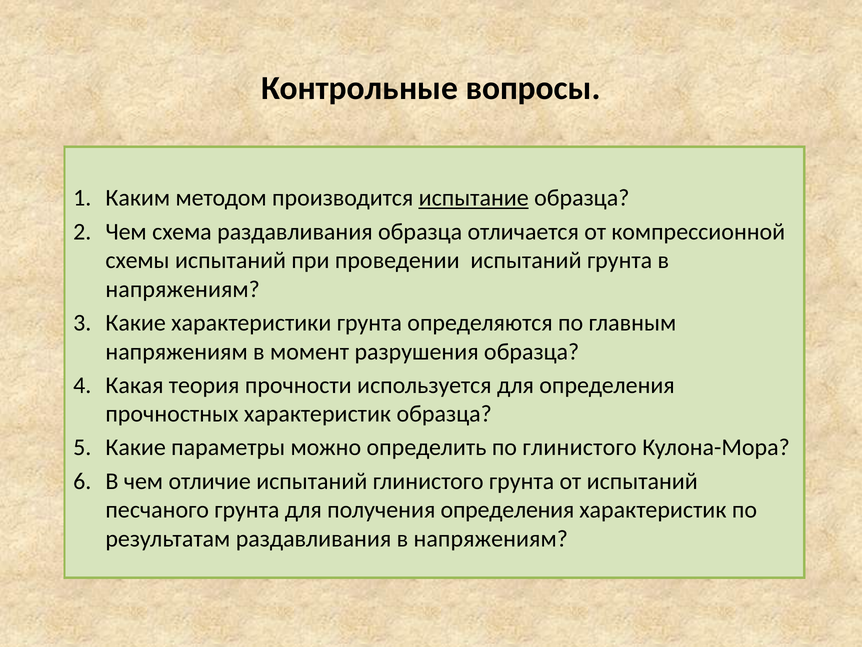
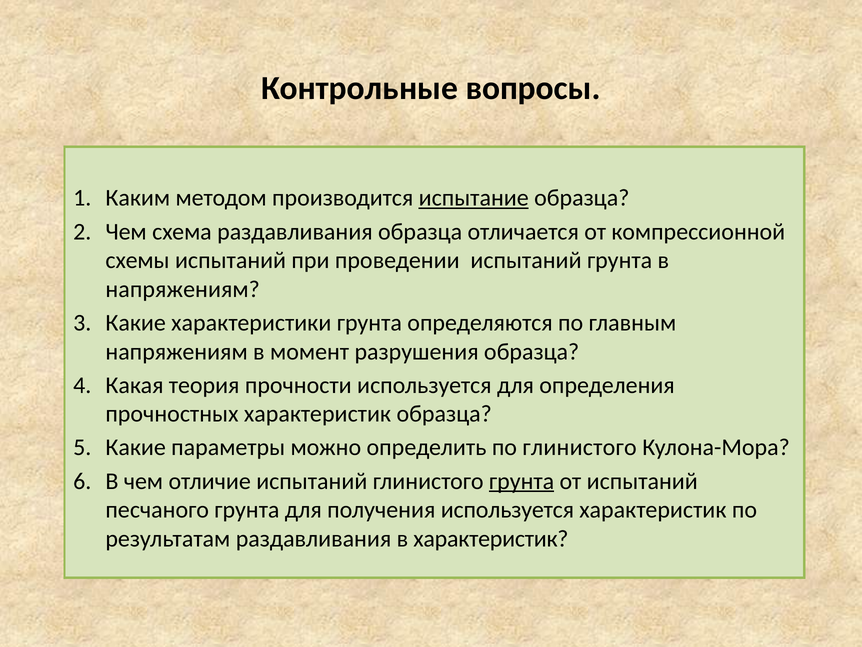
грунта underline: none -> present (522, 481)
получения определения: определения -> используется (507, 510)
раздавливания в напряжениям: напряжениям -> характеристик (491, 538)
